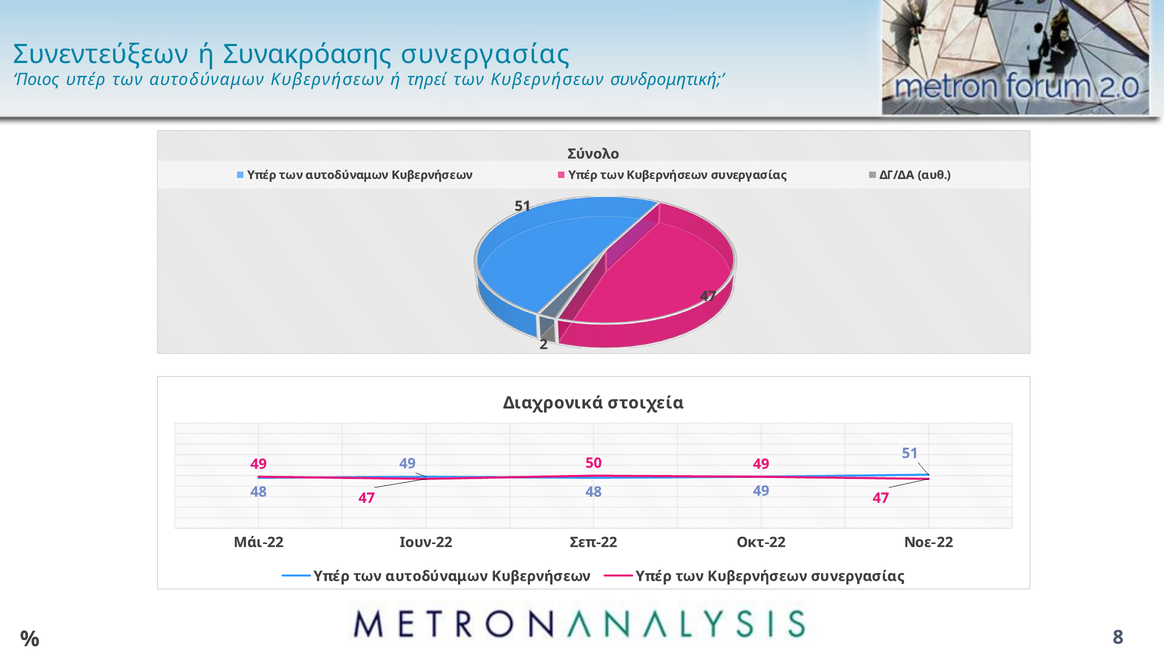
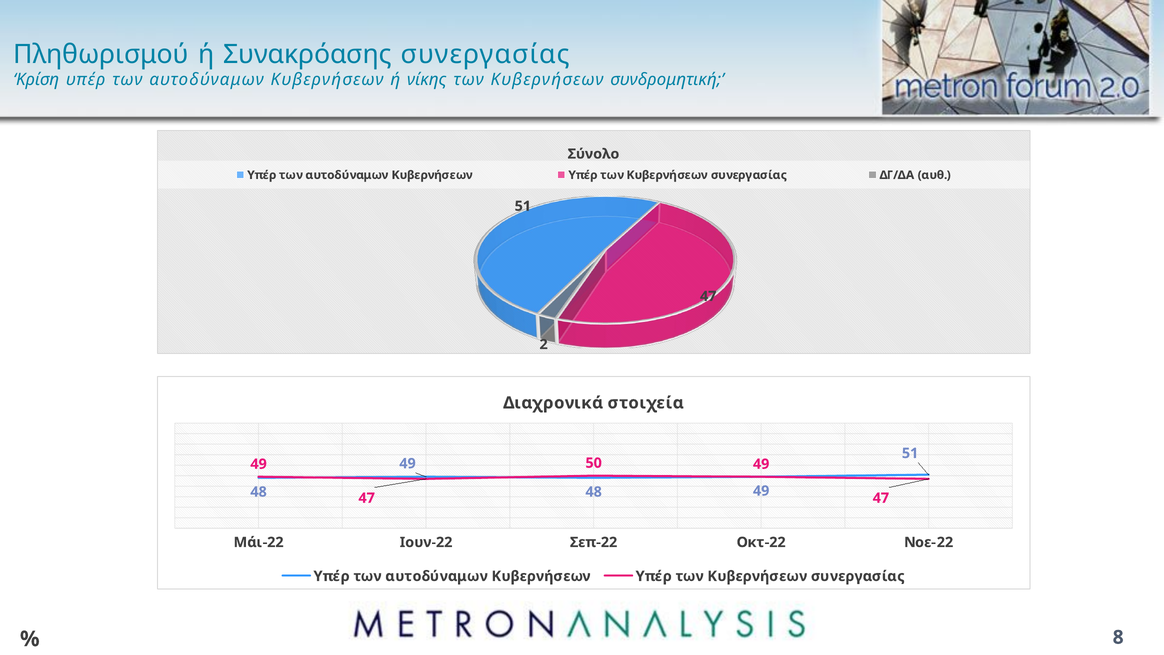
Συνεντεύξεων: Συνεντεύξεων -> Πληθωρισμού (101, 54)
Ποιος: Ποιος -> Κρίση (36, 80)
τηρεί: τηρεί -> νίκης (427, 80)
